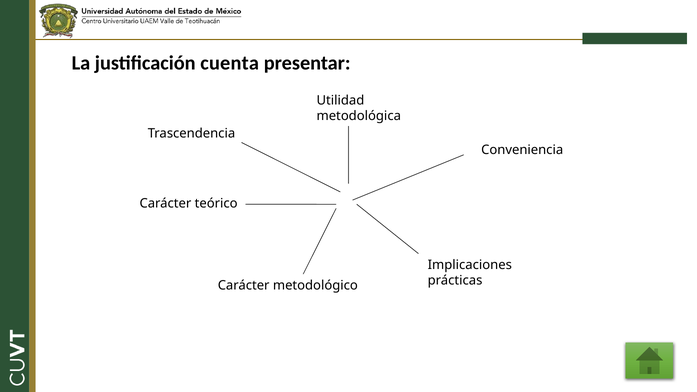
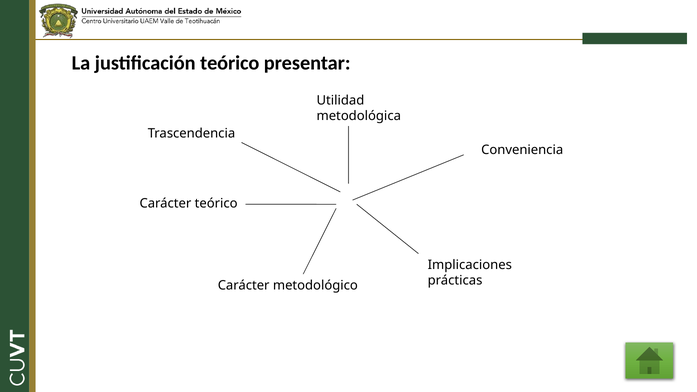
justificación cuenta: cuenta -> teórico (230, 63)
